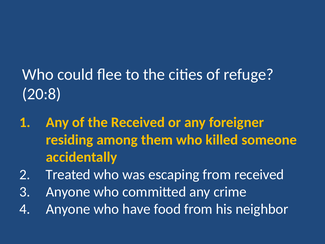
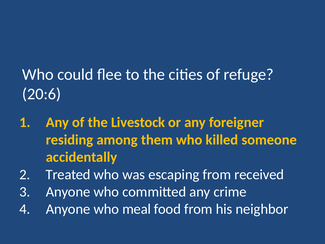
20:8: 20:8 -> 20:6 (42, 94)
the Received: Received -> Livestock (138, 122)
have: have -> meal (137, 209)
